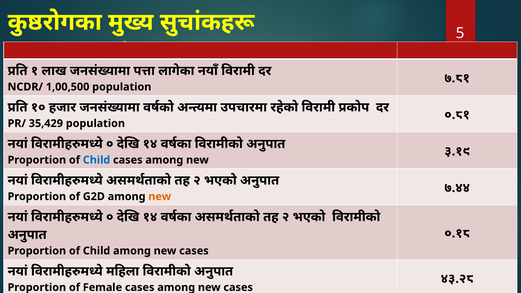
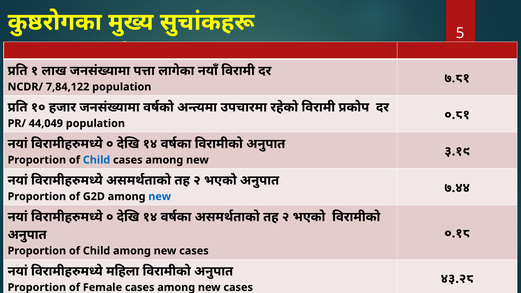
1,00,500: 1,00,500 -> 7,84,122 (68, 87)
35,429: 35,429 -> 44,049 (46, 123)
new colour: orange -> blue (160, 197)
